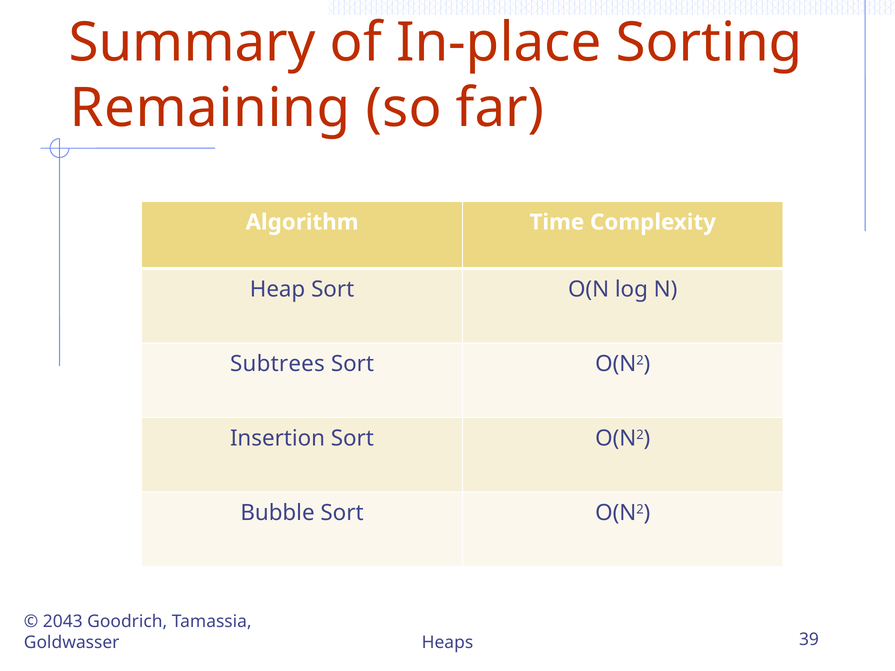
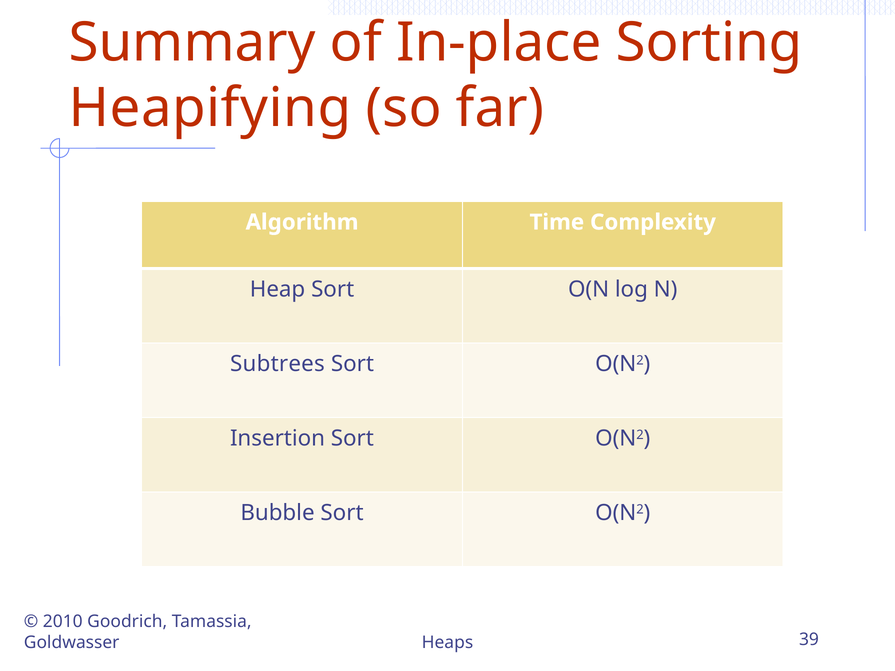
Remaining: Remaining -> Heapifying (210, 108)
2043: 2043 -> 2010 (63, 622)
